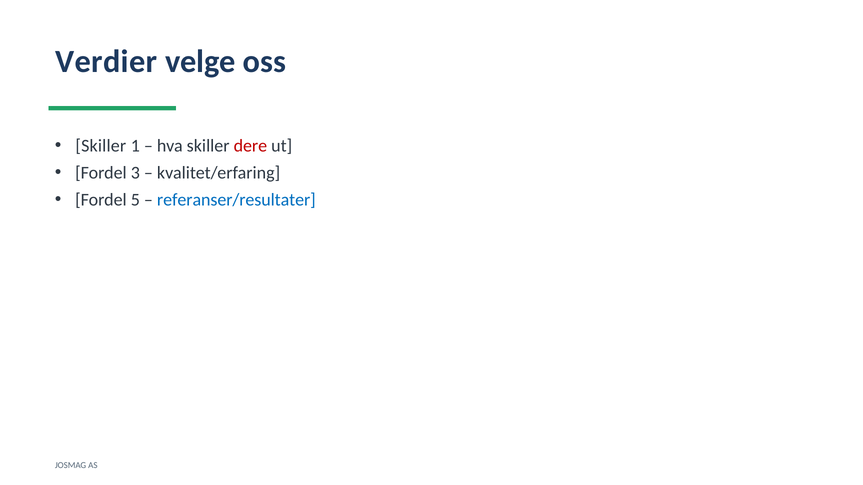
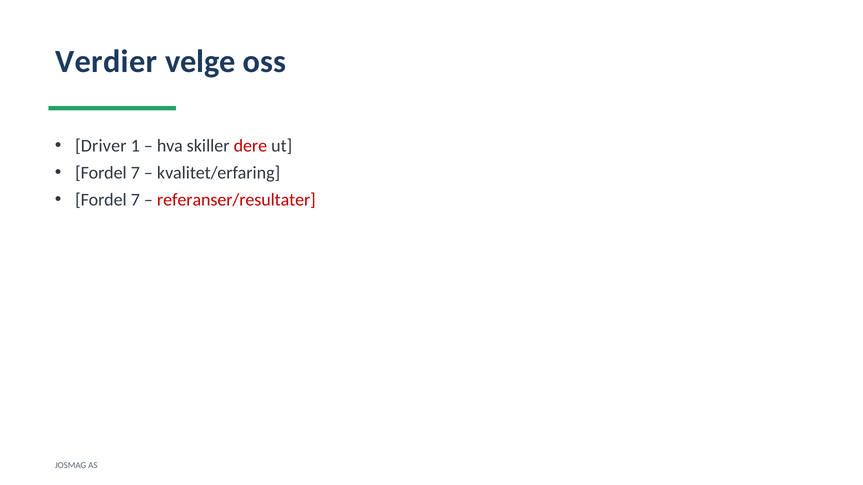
Skiller: Skiller -> Driver (101, 146)
3: 3 -> 7 (135, 173)
5: 5 -> 7 (135, 200)
referanser/resultater colour: blue -> red (236, 200)
